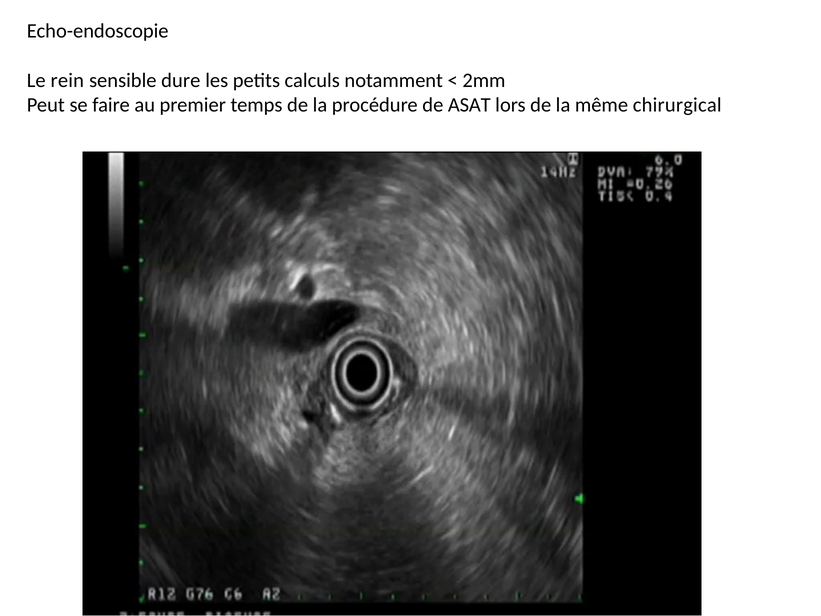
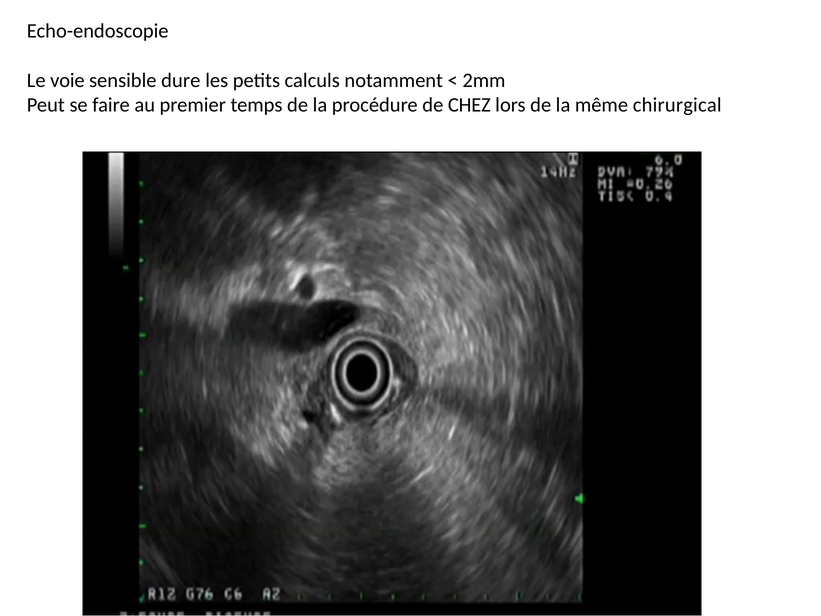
rein: rein -> voie (67, 80)
ASAT: ASAT -> CHEZ (469, 105)
